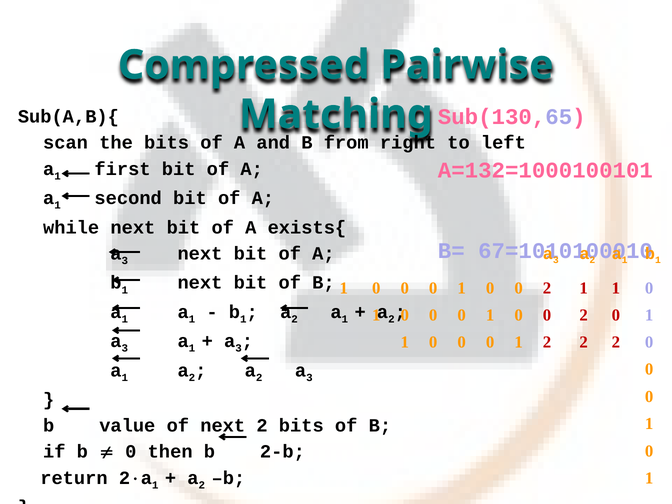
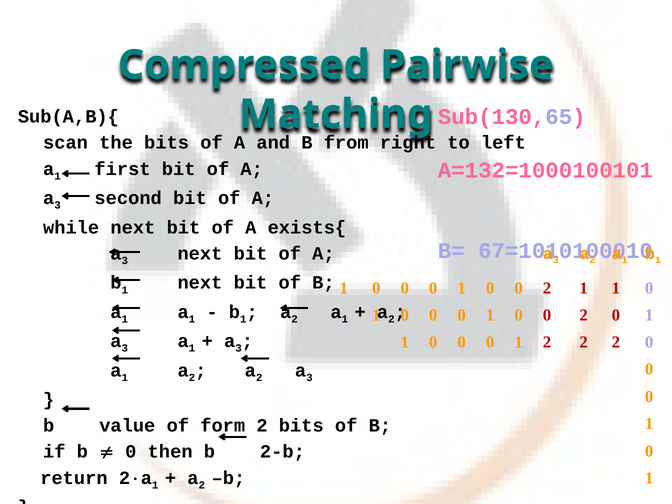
1: 1 -> 3 (58, 205)
of next: next -> form (223, 426)
